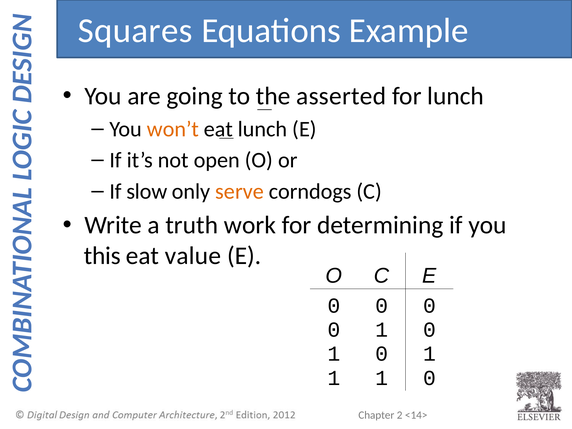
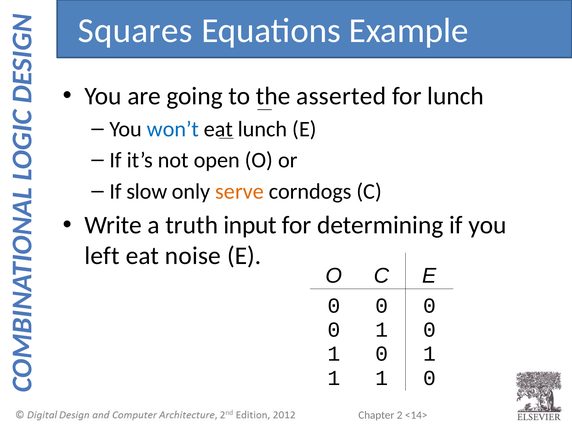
won’t colour: orange -> blue (173, 129)
work: work -> input (250, 225)
this: this -> left (102, 256)
value: value -> noise (193, 256)
